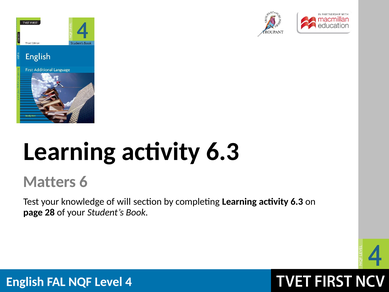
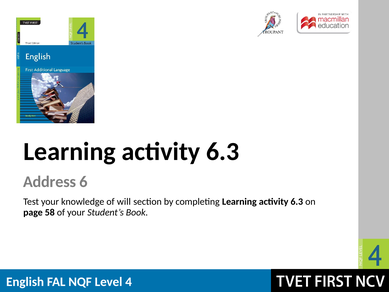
Matters: Matters -> Address (50, 181)
28: 28 -> 58 (50, 212)
